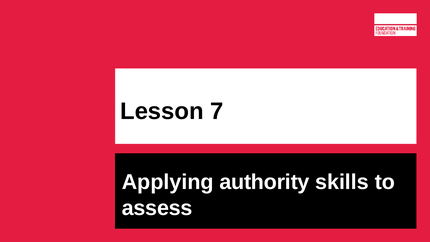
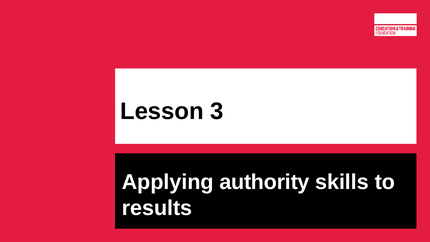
7: 7 -> 3 (217, 111)
assess: assess -> results (157, 208)
